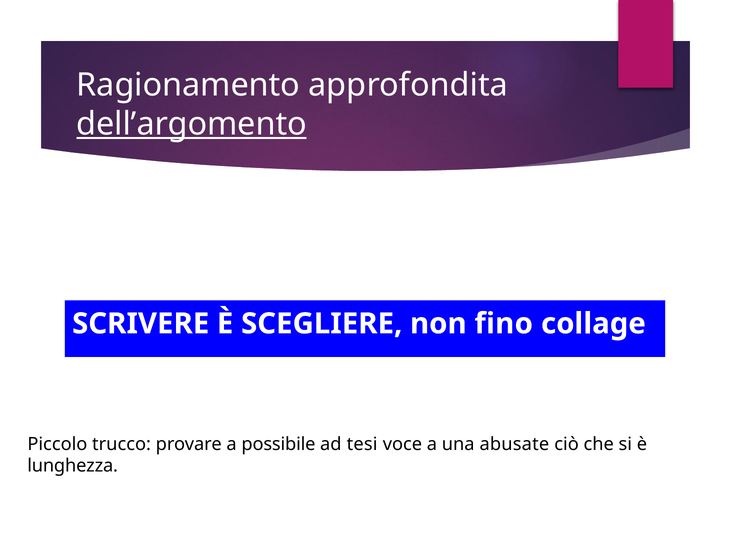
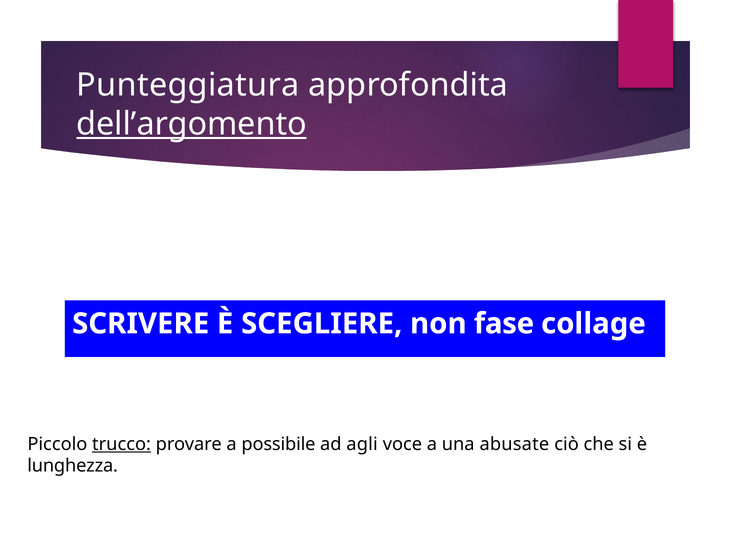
Ragionamento: Ragionamento -> Punteggiatura (188, 85)
fino: fino -> fase (504, 324)
trucco underline: none -> present (122, 444)
tesi: tesi -> agli (362, 444)
